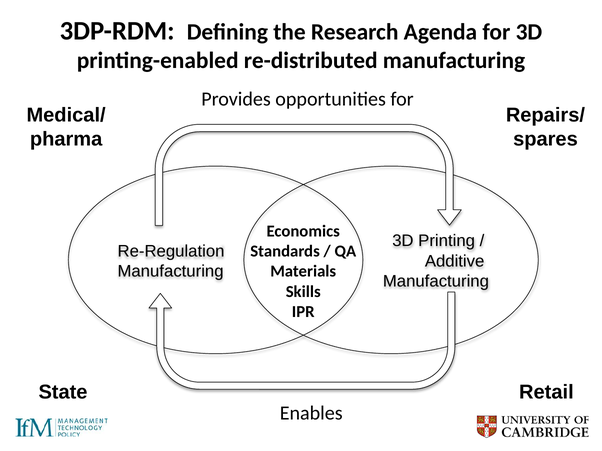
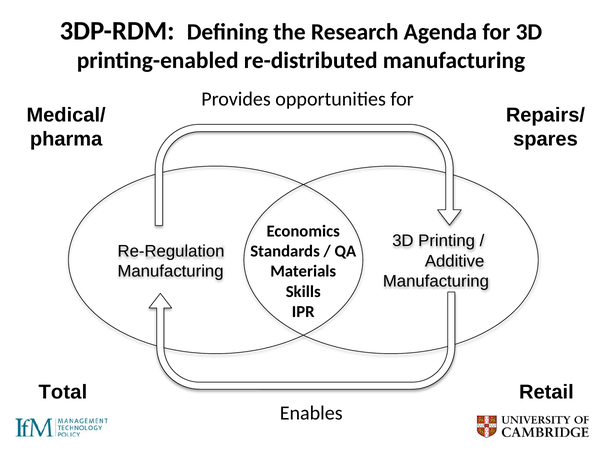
State: State -> Total (63, 392)
